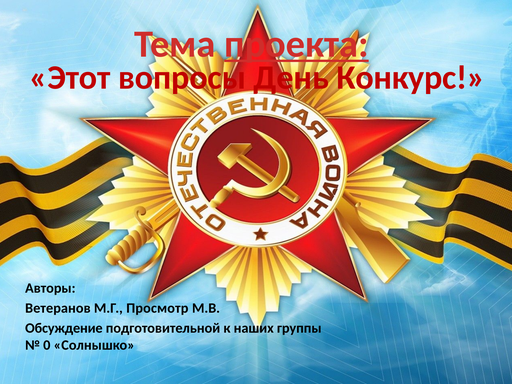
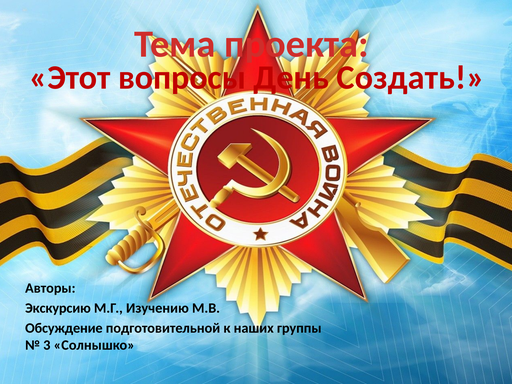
проекта underline: present -> none (296, 44)
Конкурс: Конкурс -> Создать (411, 77)
Ветеранов: Ветеранов -> Экскурсию (58, 308)
Просмотр: Просмотр -> Изучению (157, 308)
0: 0 -> 3 (47, 345)
